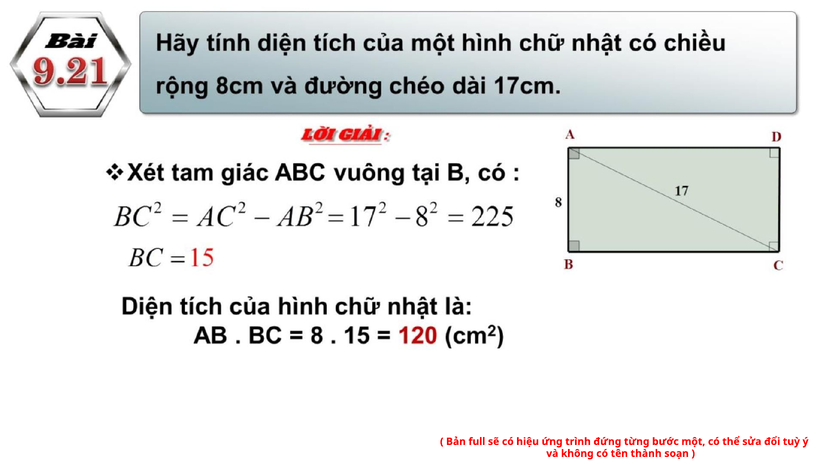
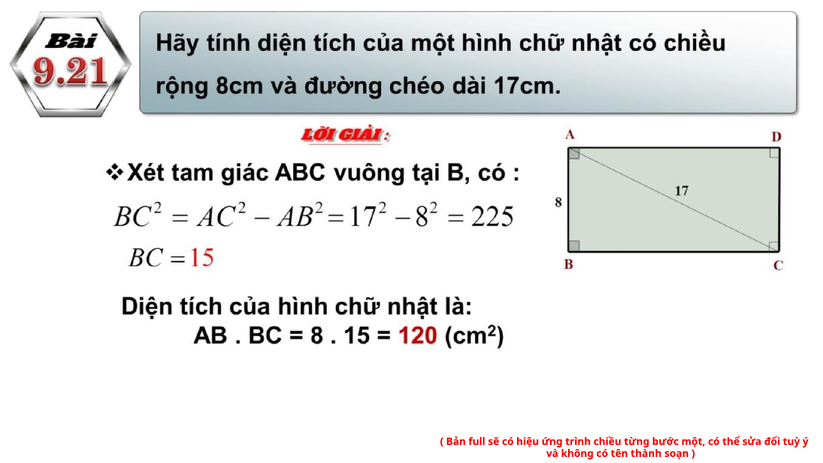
đứng: đứng -> chiều (607, 442)
